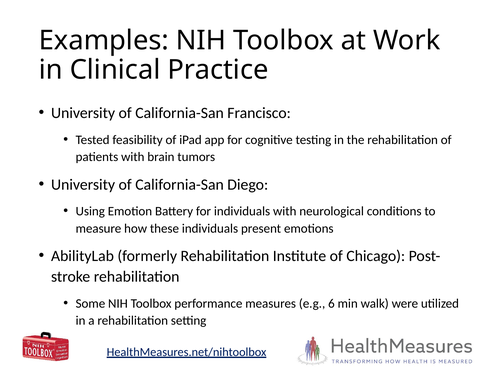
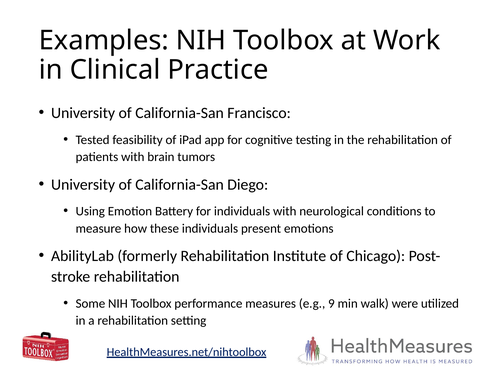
6: 6 -> 9 (331, 303)
